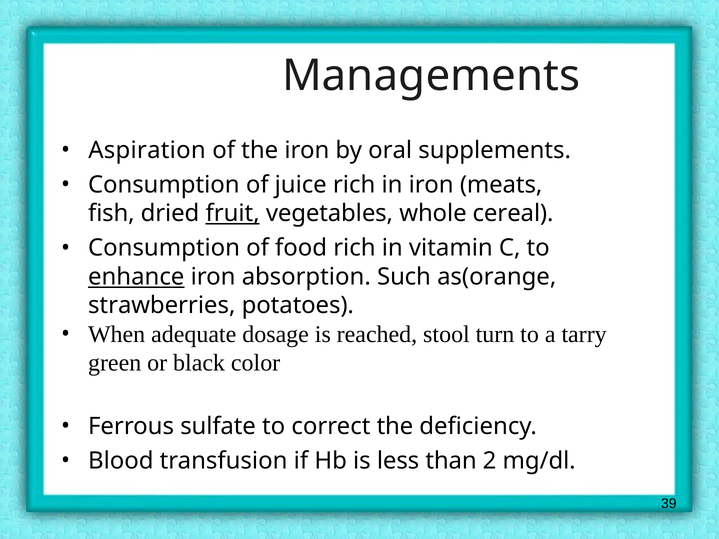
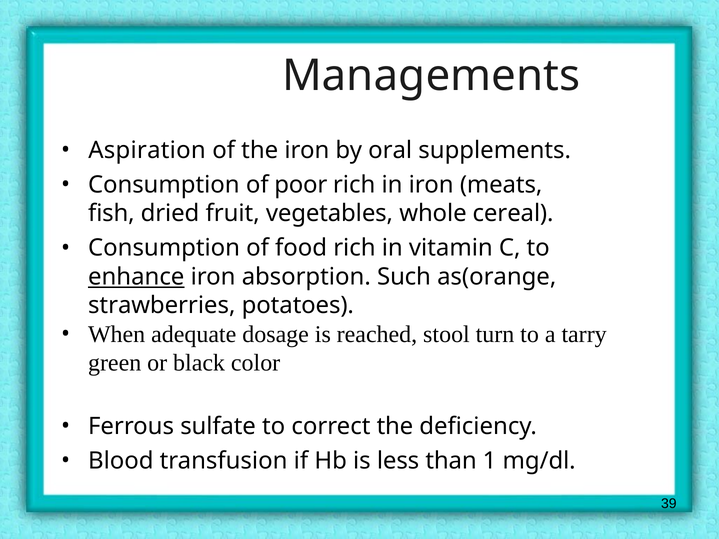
juice: juice -> poor (301, 185)
fruit underline: present -> none (233, 214)
2: 2 -> 1 (489, 461)
